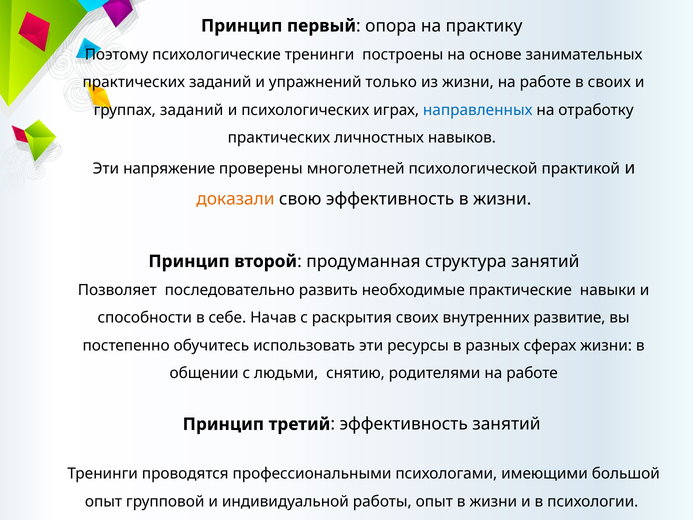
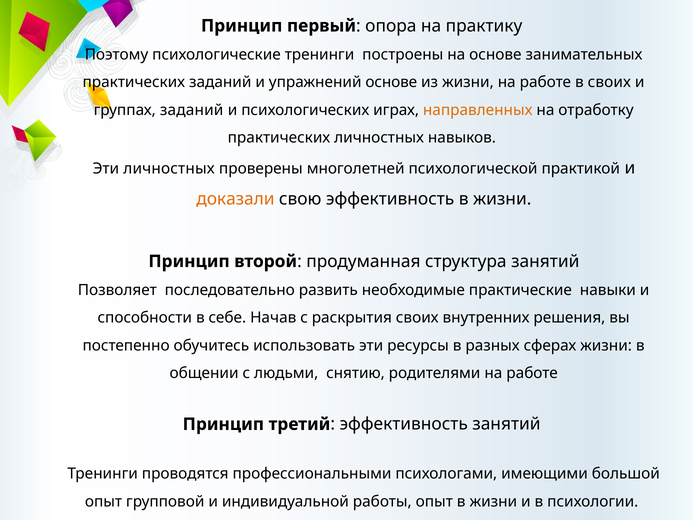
упражнений только: только -> основе (391, 82)
направленных colour: blue -> orange (478, 110)
Эти напряжение: напряжение -> личностных (169, 168)
развитие: развитие -> решения (569, 318)
